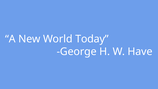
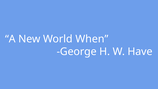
Today: Today -> When (92, 39)
